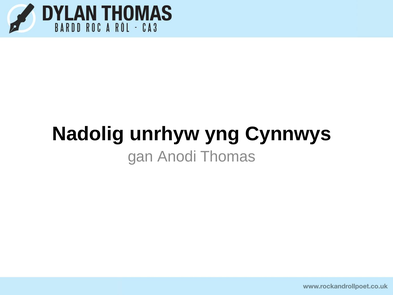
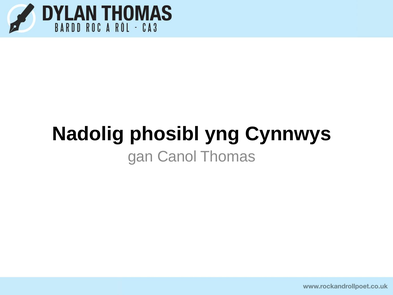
unrhyw: unrhyw -> phosibl (164, 134)
Anodi: Anodi -> Canol (177, 156)
